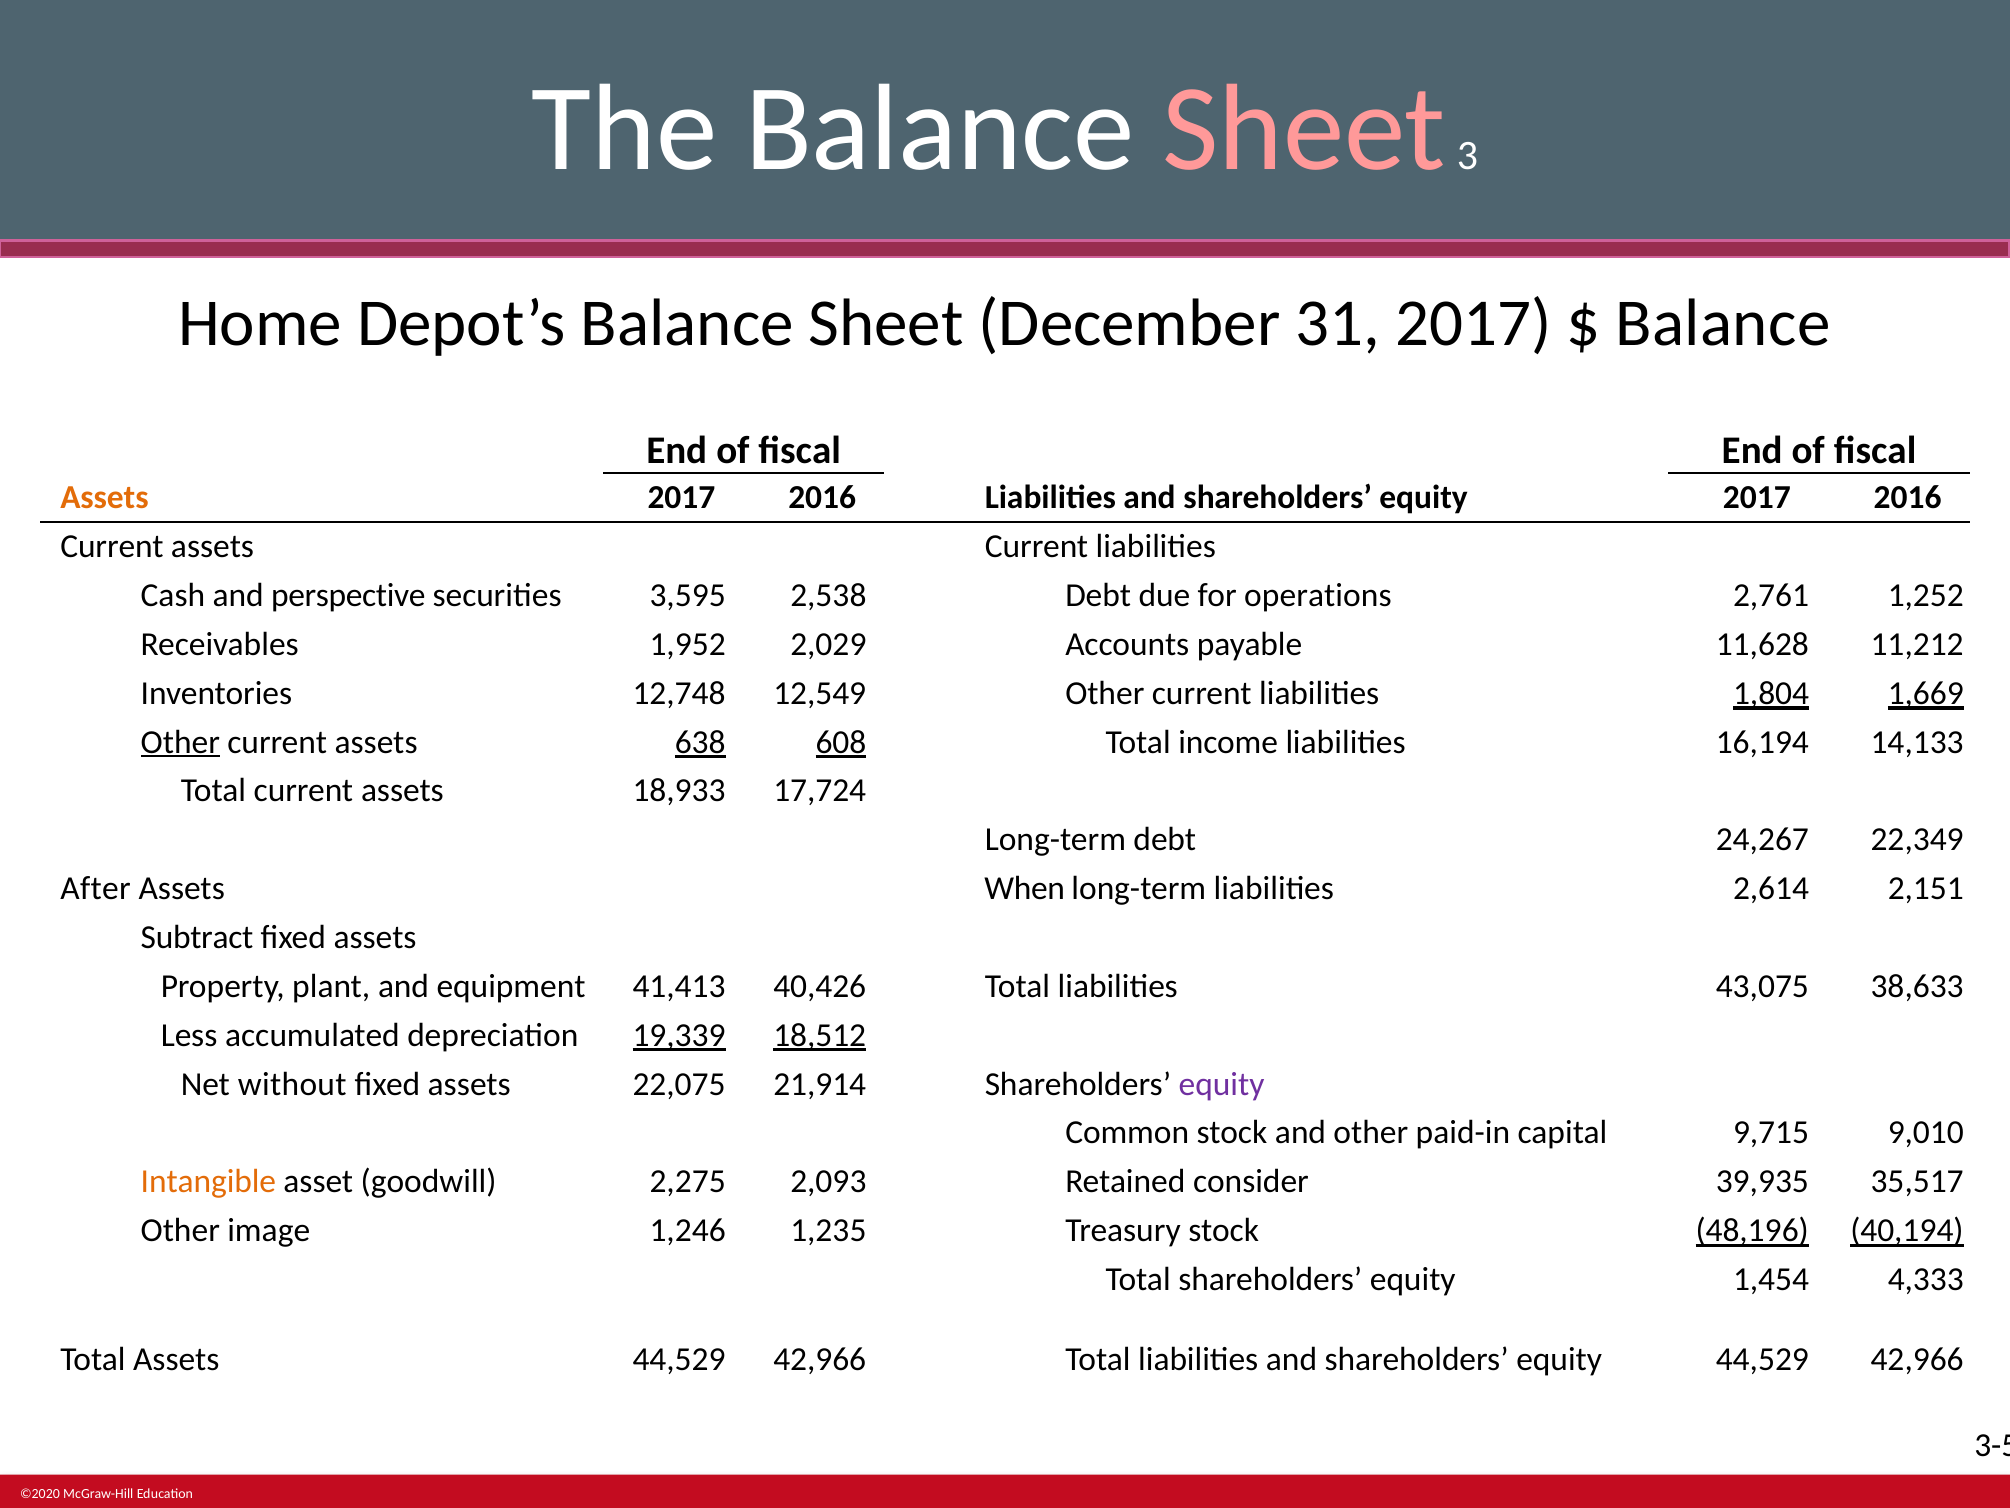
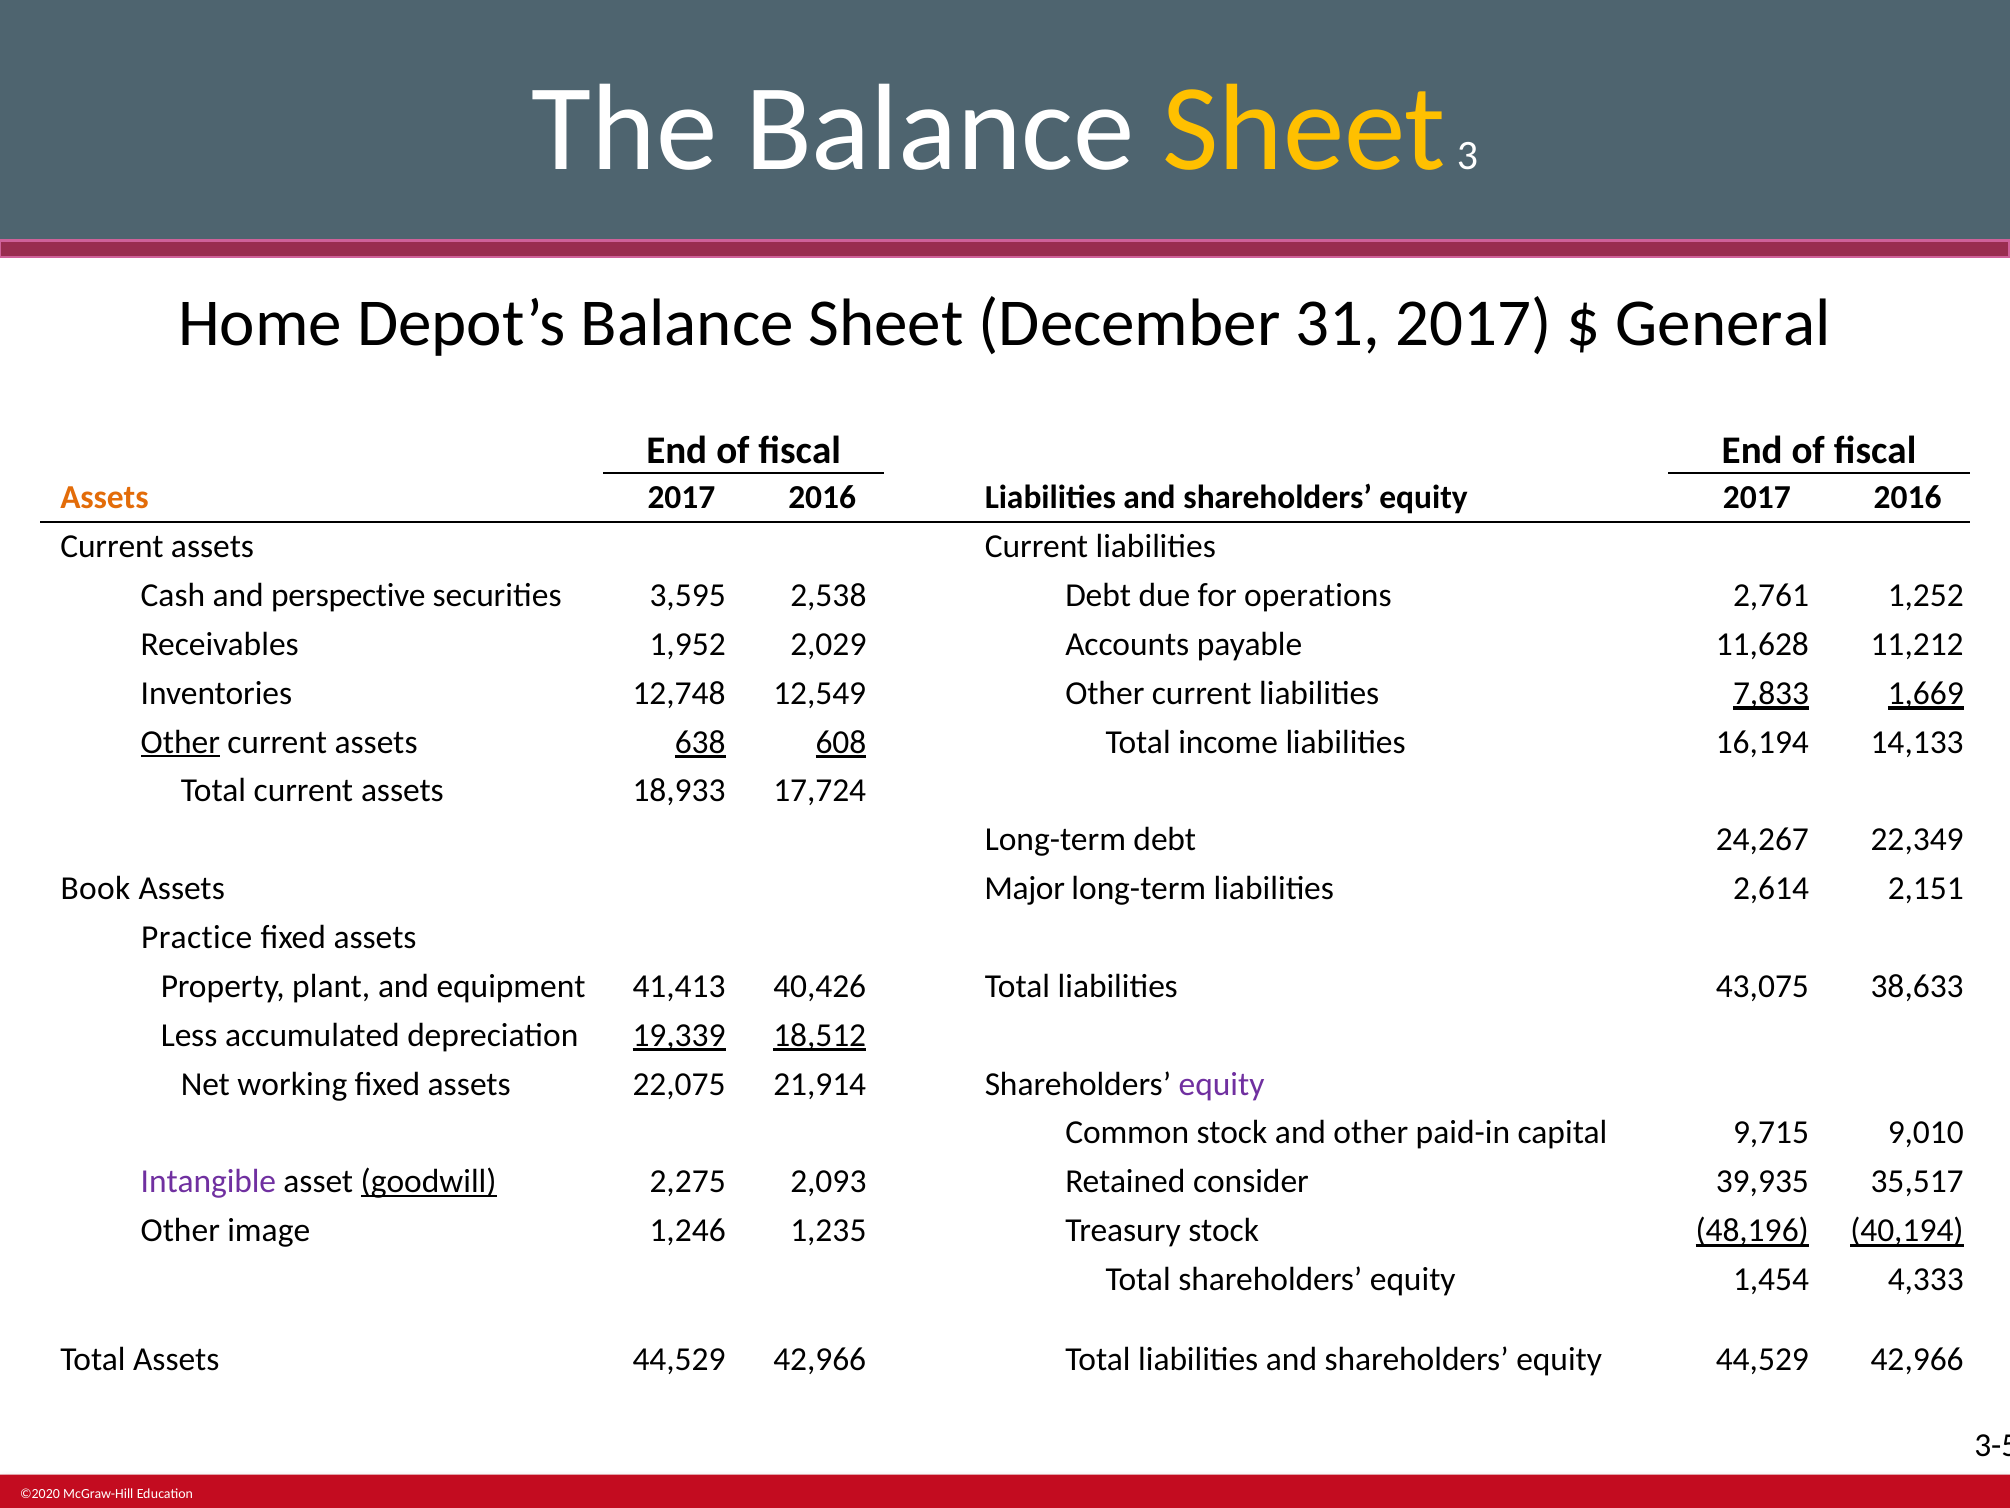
Sheet colour: pink -> yellow (1304, 129)
Balance: Balance -> General (1723, 323)
1,804: 1,804 -> 7,833 (1771, 693)
After: After -> Book (96, 888)
When: When -> Major (1025, 888)
Subtract: Subtract -> Practice (197, 937)
without: without -> working (292, 1084)
Intangible colour: orange -> purple (208, 1181)
goodwill underline: none -> present (429, 1181)
